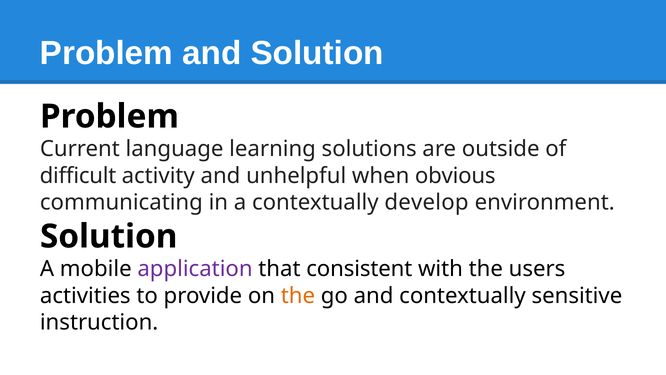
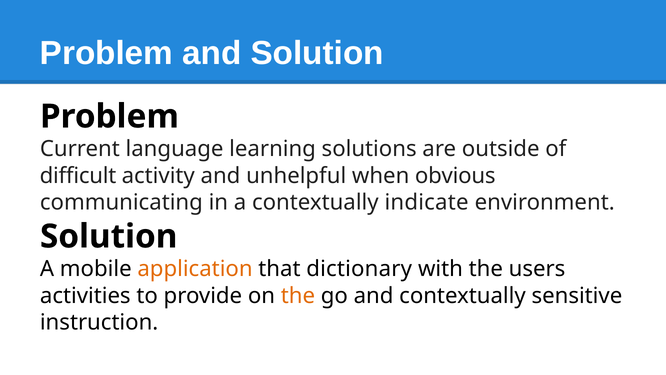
develop: develop -> indicate (427, 202)
application colour: purple -> orange (195, 269)
consistent: consistent -> dictionary (359, 269)
